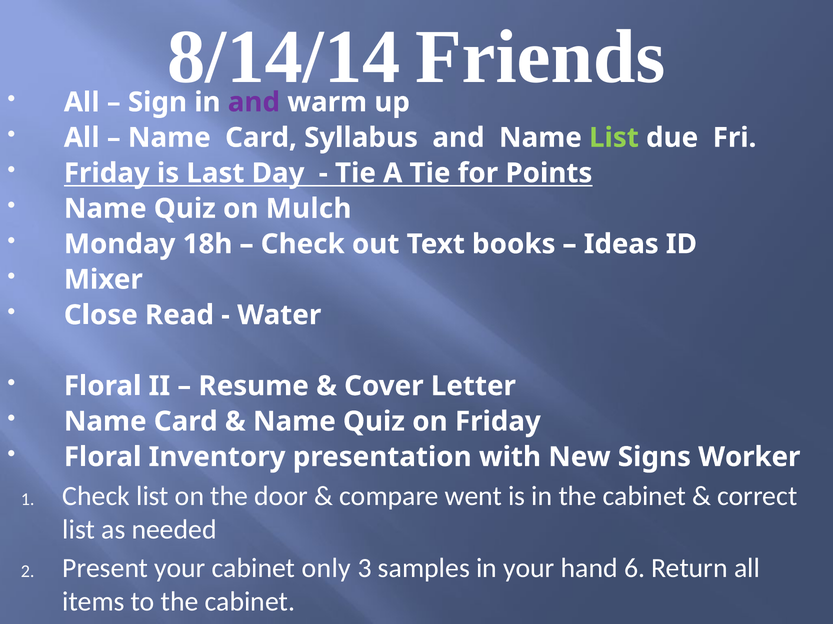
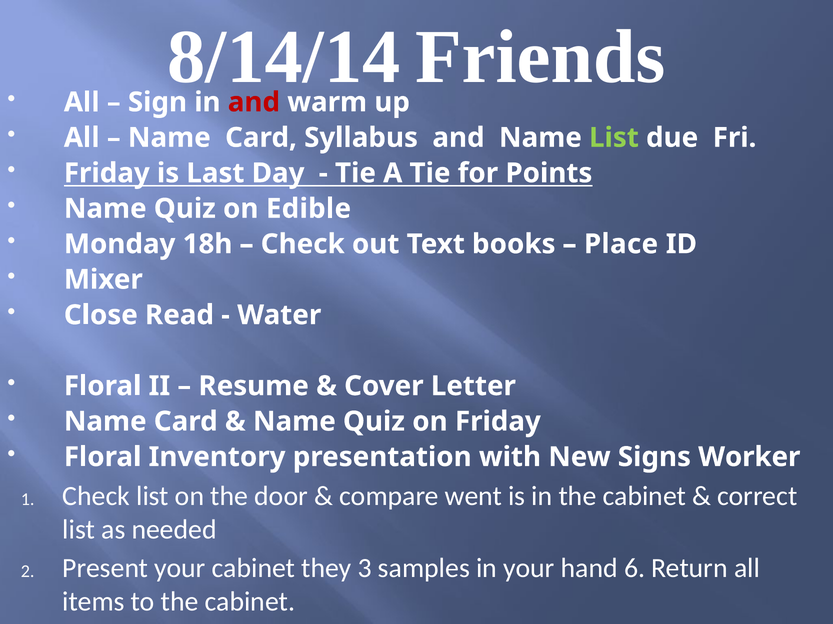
and colour: purple -> red (254, 102)
Mulch: Mulch -> Edible (308, 209)
Ideas: Ideas -> Place (621, 244)
only: only -> they (326, 569)
